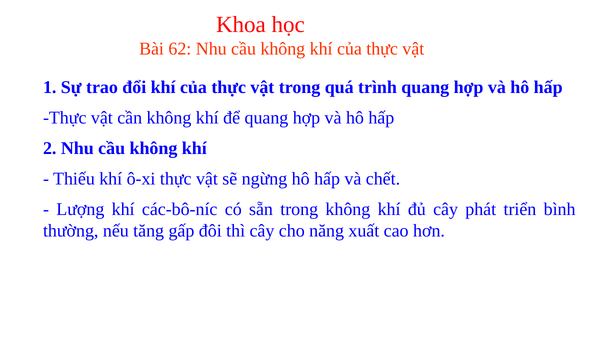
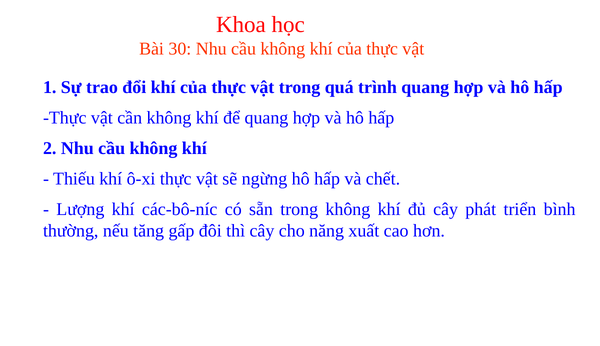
62: 62 -> 30 (180, 49)
